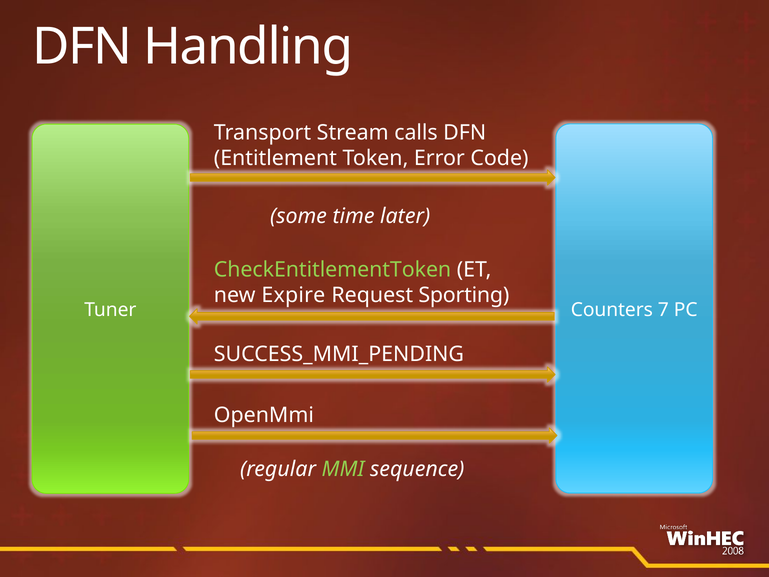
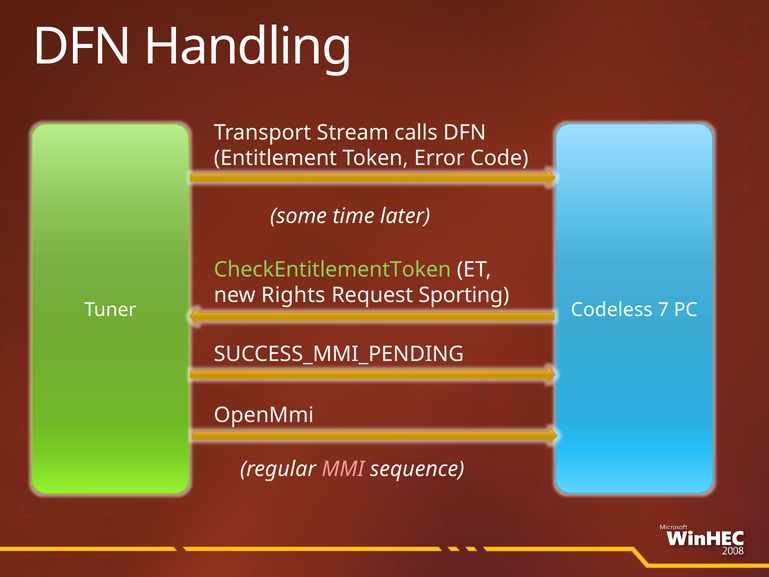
Expire: Expire -> Rights (293, 295)
Counters: Counters -> Codeless (612, 310)
MMI colour: light green -> pink (343, 469)
